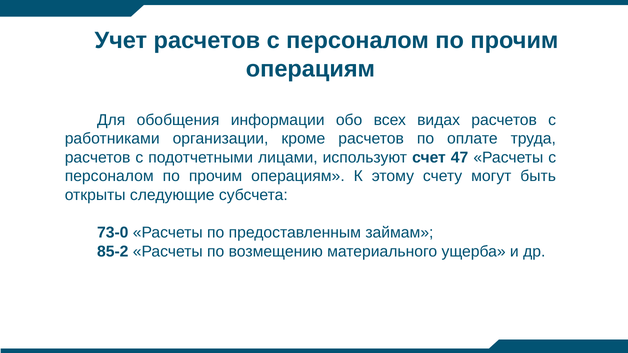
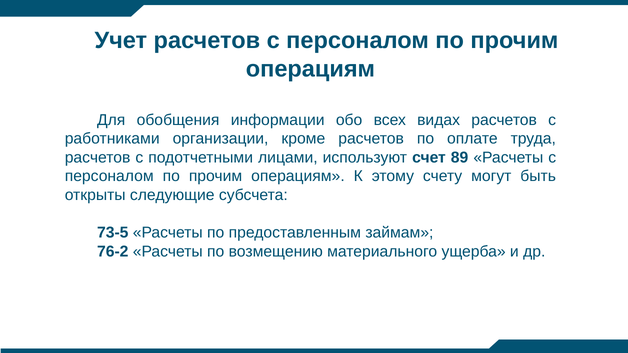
47: 47 -> 89 (460, 158)
73-0: 73-0 -> 73-5 (113, 233)
85-2: 85-2 -> 76-2 (113, 252)
